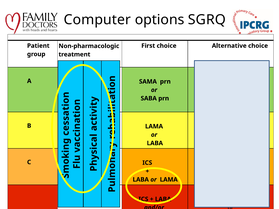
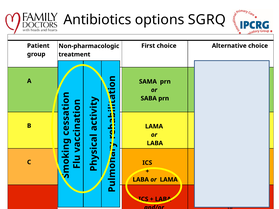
Computer: Computer -> Antibiotics (97, 20)
